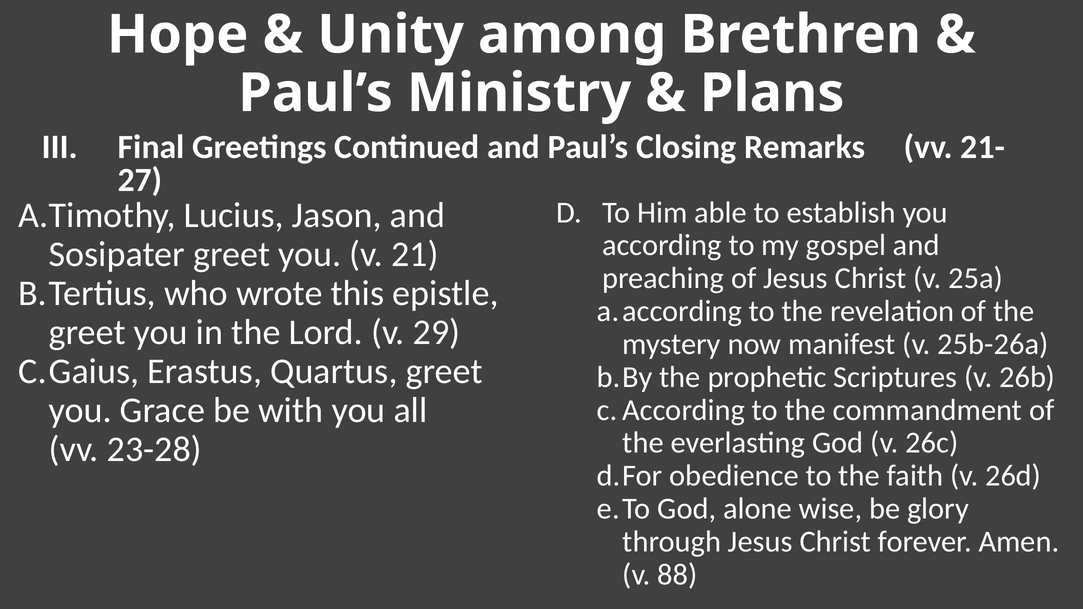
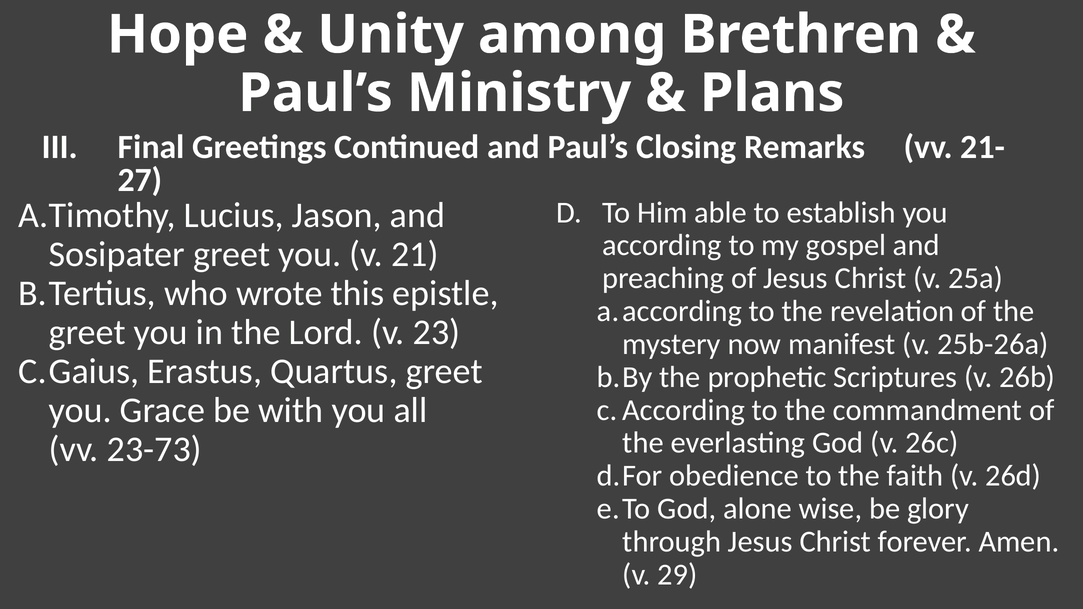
29: 29 -> 23 (437, 333)
23-28: 23-28 -> 23-73 (154, 450)
88: 88 -> 29 (677, 575)
